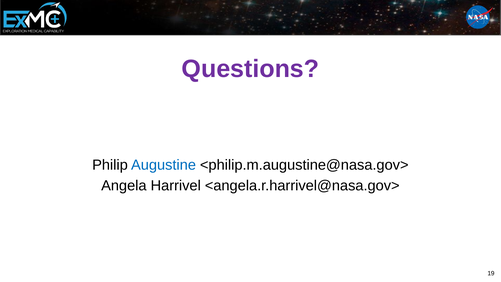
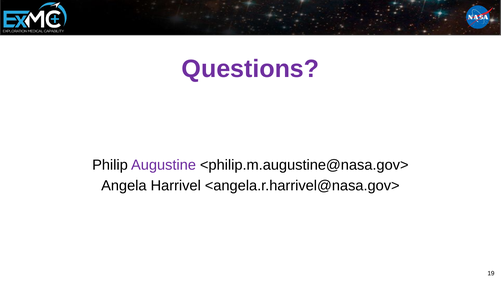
Augustine colour: blue -> purple (164, 165)
